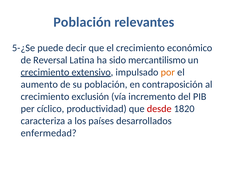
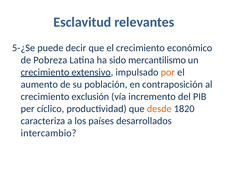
Población: Población -> Esclavitud (82, 22)
Reversal: Reversal -> Pobreza (50, 60)
desde colour: red -> orange (159, 109)
enfermedad: enfermedad -> intercambio (49, 133)
